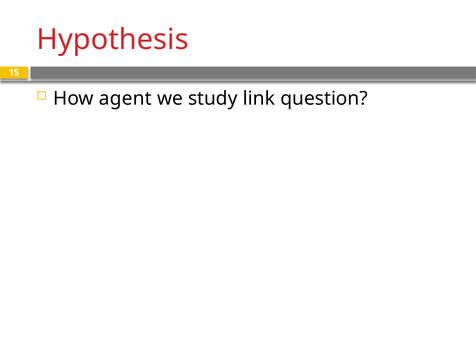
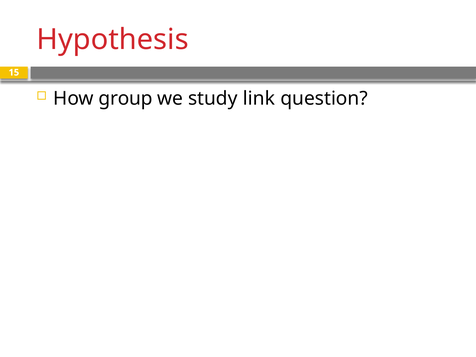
agent: agent -> group (126, 98)
